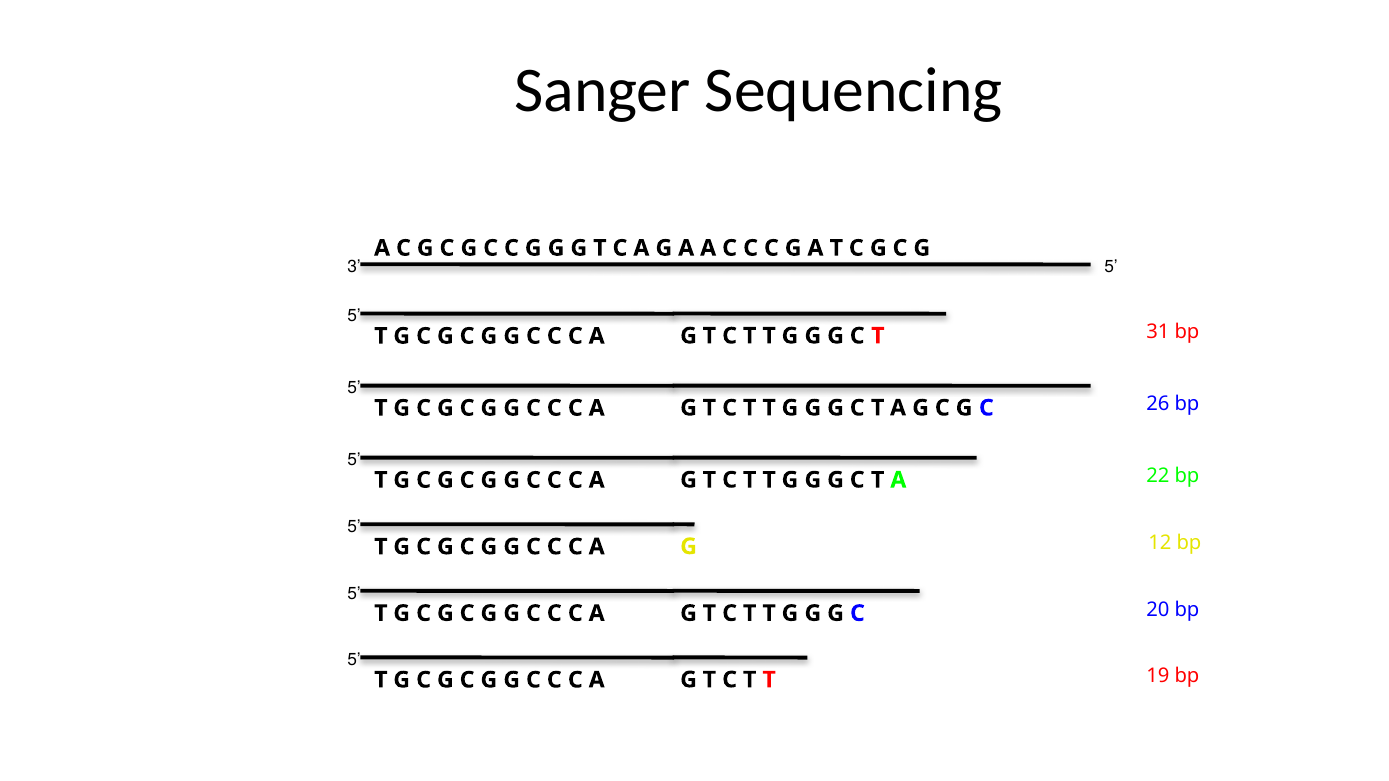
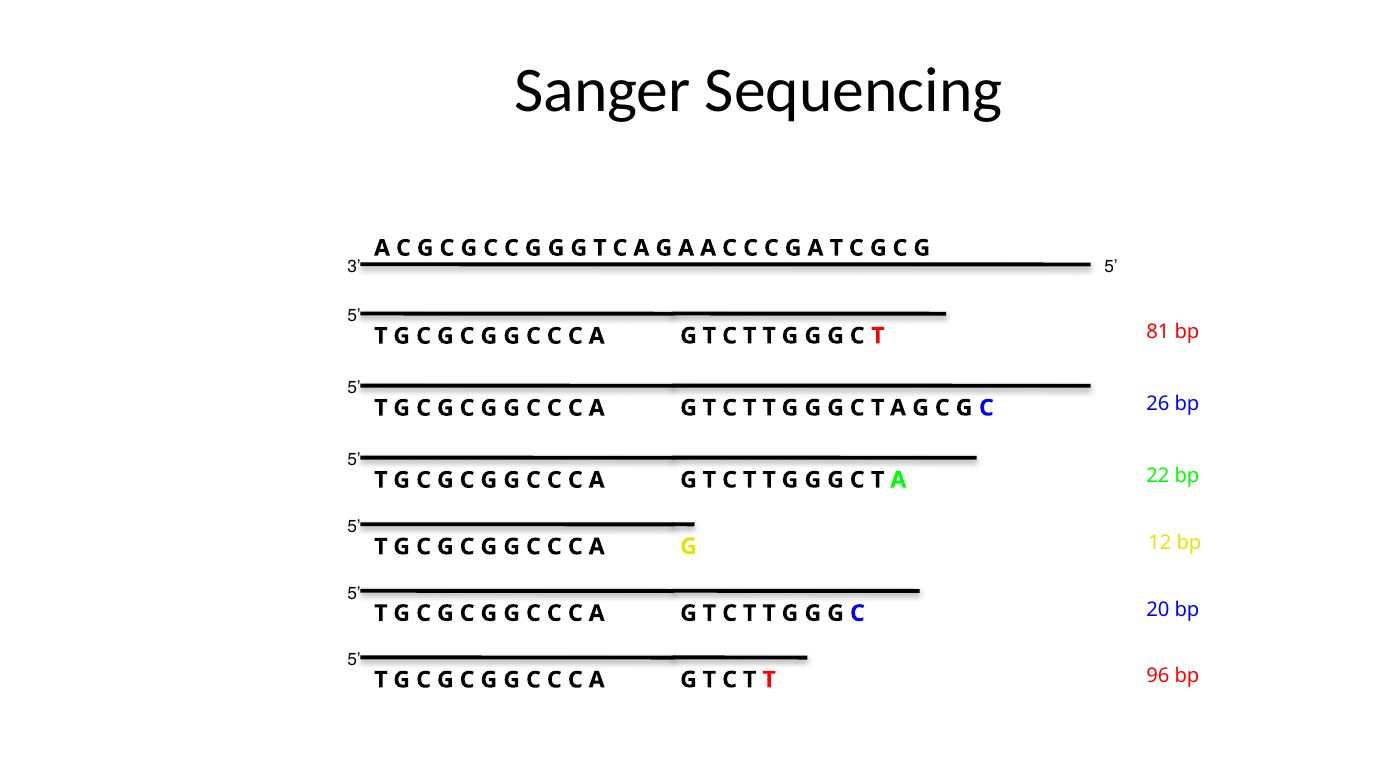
31: 31 -> 81 (1158, 332)
19: 19 -> 96 (1158, 676)
